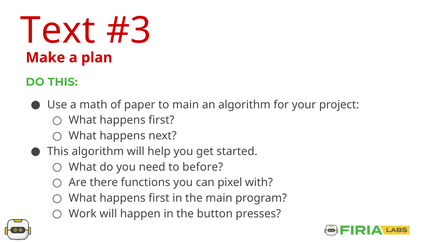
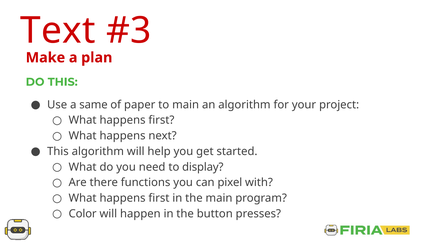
math: math -> same (93, 105)
before: before -> display (203, 167)
Work: Work -> Color (83, 214)
